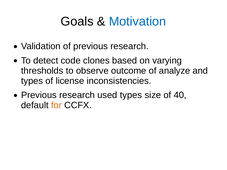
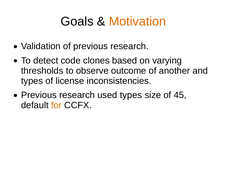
Motivation colour: blue -> orange (137, 21)
analyze: analyze -> another (175, 71)
40: 40 -> 45 (180, 95)
